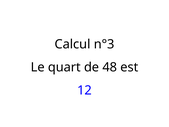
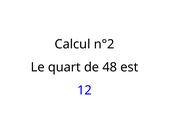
n°3: n°3 -> n°2 (104, 44)
